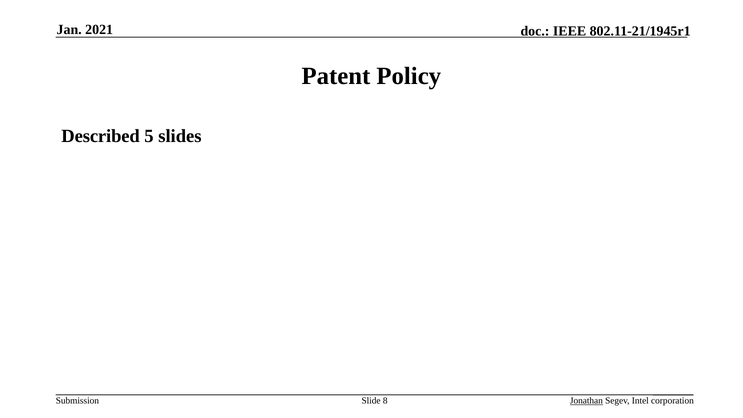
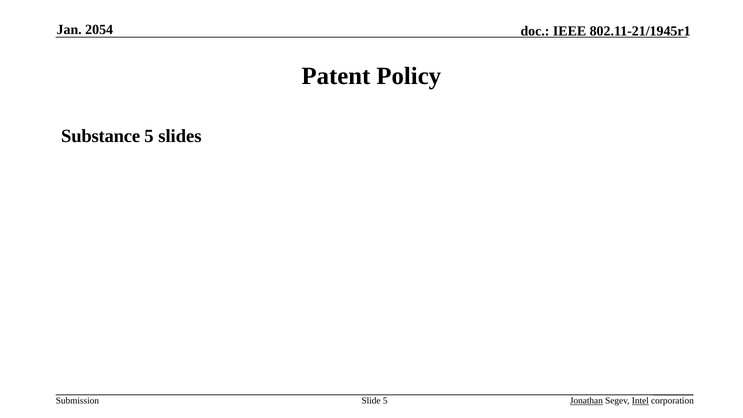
2021: 2021 -> 2054 (99, 30)
Described: Described -> Substance (101, 136)
Slide 8: 8 -> 5 (385, 401)
Intel underline: none -> present (640, 401)
